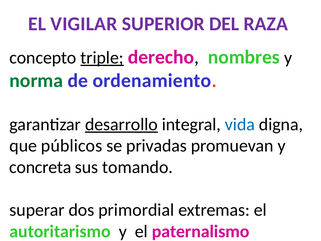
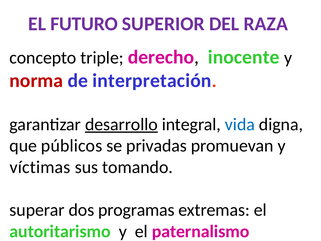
VIGILAR: VIGILAR -> FUTURO (84, 24)
triple underline: present -> none (102, 58)
nombres: nombres -> inocente (244, 57)
norma colour: green -> red (36, 81)
ordenamiento: ordenamiento -> interpretación (152, 81)
concreta: concreta -> víctimas (40, 167)
primordial: primordial -> programas (136, 210)
